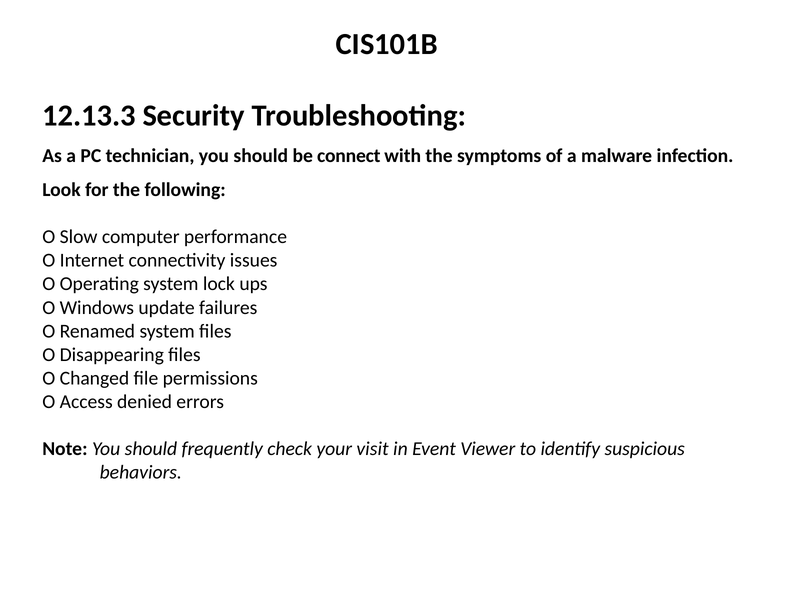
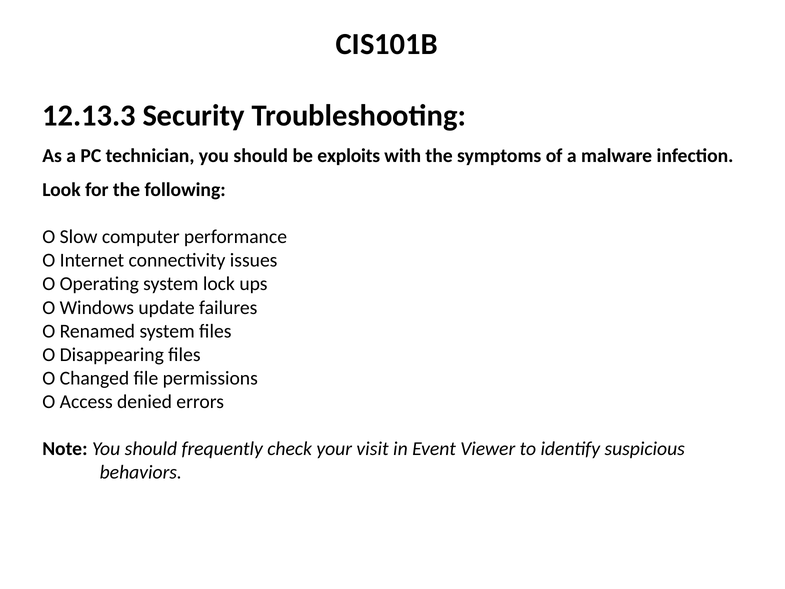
connect: connect -> exploits (349, 156)
